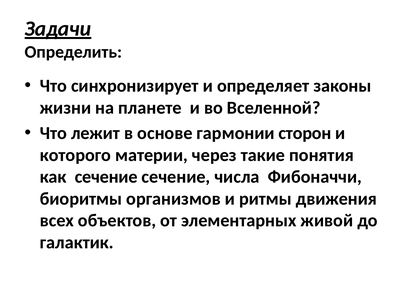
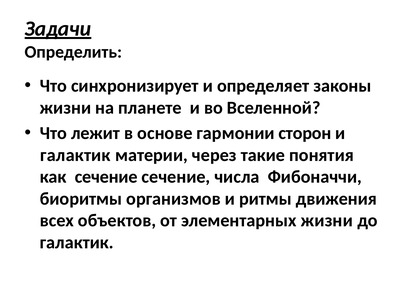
которого: которого -> галактик (75, 155)
элементарных живой: живой -> жизни (327, 220)
